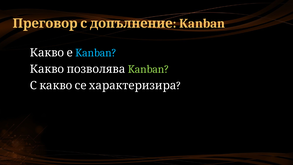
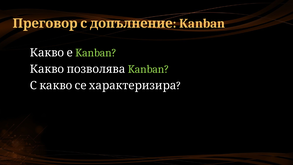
Kanban colour: light blue -> light green (96, 53)
